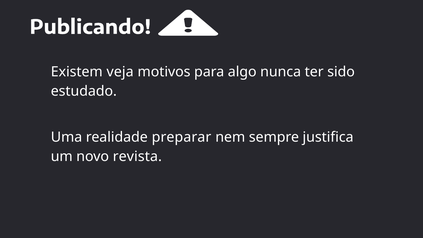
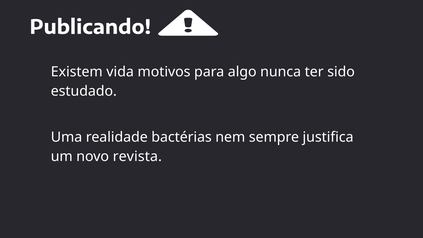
veja: veja -> vida (120, 72)
preparar: preparar -> bactérias (182, 137)
